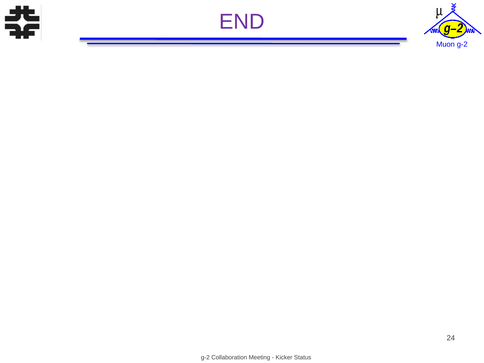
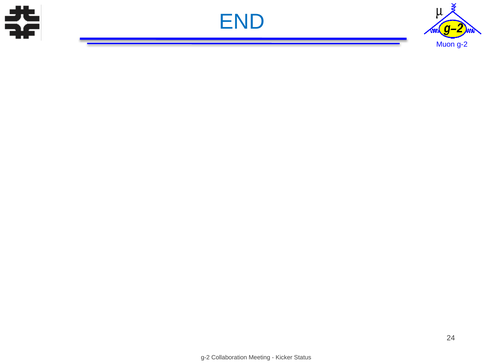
END colour: purple -> blue (242, 22)
